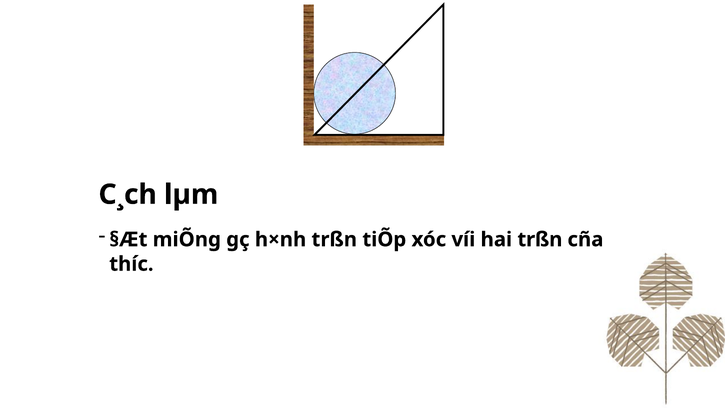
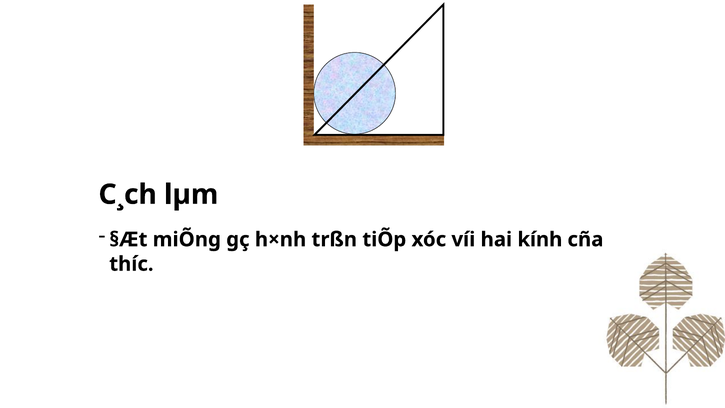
hai trßn: trßn -> kính (540, 239)
